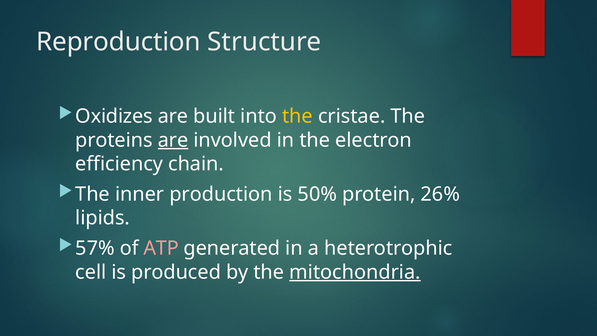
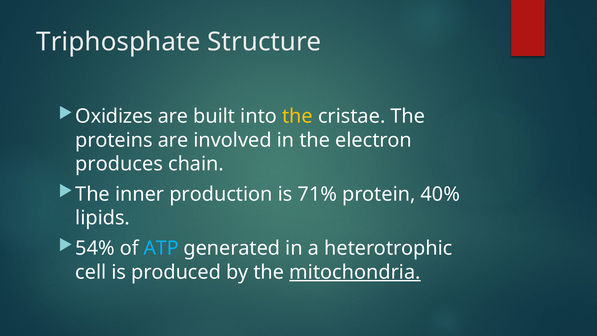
Reproduction: Reproduction -> Triphosphate (118, 42)
are underline: present -> none (173, 140)
efficiency: efficiency -> produces (119, 164)
50%: 50% -> 71% (317, 194)
26%: 26% -> 40% (440, 194)
57%: 57% -> 54% (95, 248)
ATP colour: pink -> light blue (161, 248)
